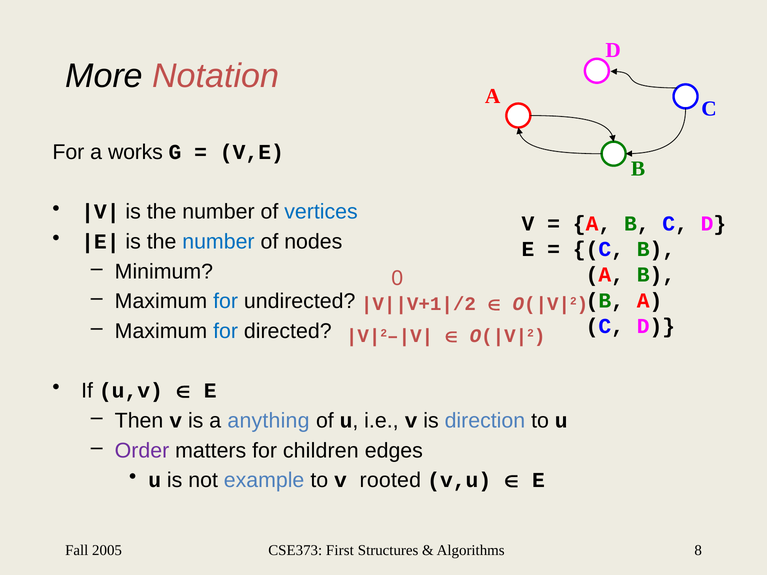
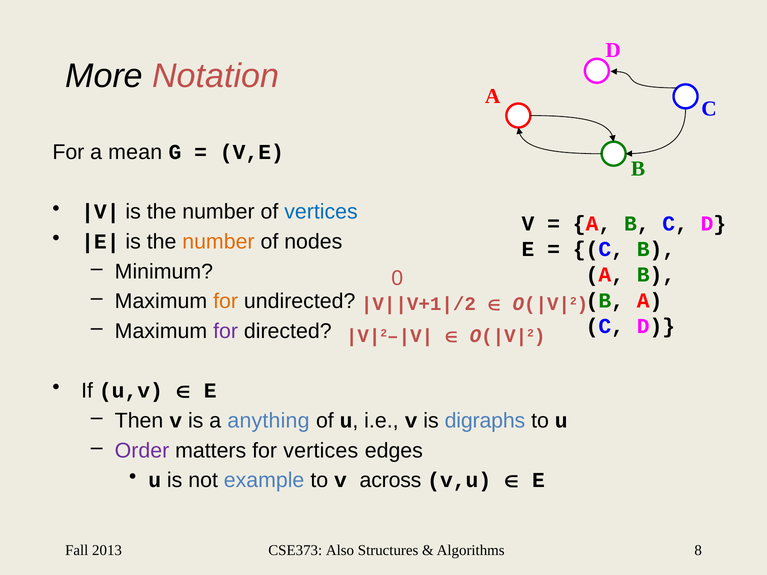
works: works -> mean (135, 152)
number colour: blue -> orange (218, 242)
for colour: blue -> orange (226, 302)
for colour: blue -> purple (226, 331)
direction: direction -> digraphs (485, 421)
for children: children -> vertices (321, 451)
rooted: rooted -> across (391, 481)
2005: 2005 -> 2013 (107, 551)
First: First -> Also (340, 551)
